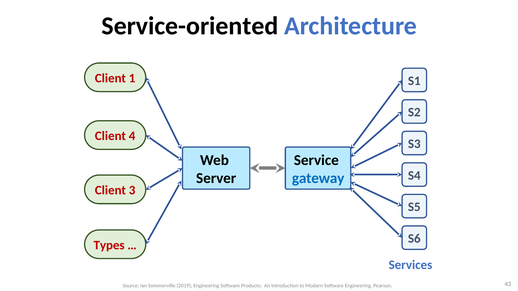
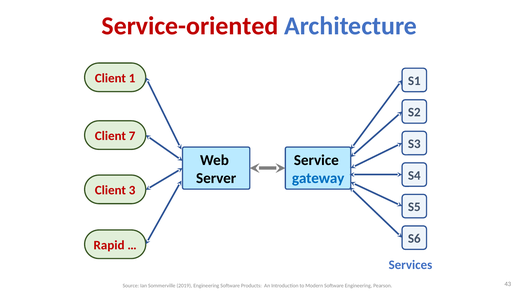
Service-oriented colour: black -> red (190, 26)
4: 4 -> 7 (132, 136)
Types: Types -> Rapid (109, 245)
